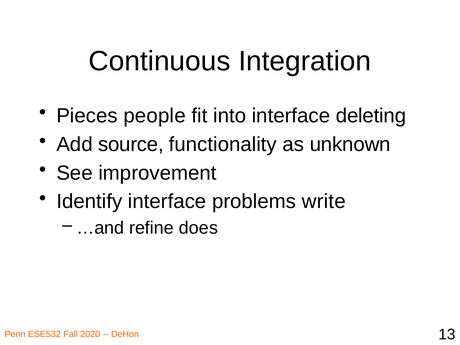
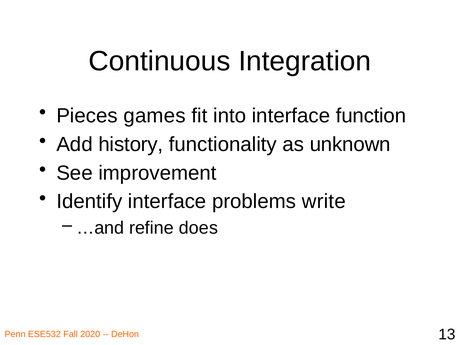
people: people -> games (155, 116)
deleting: deleting -> function (371, 116)
source: source -> history (131, 144)
